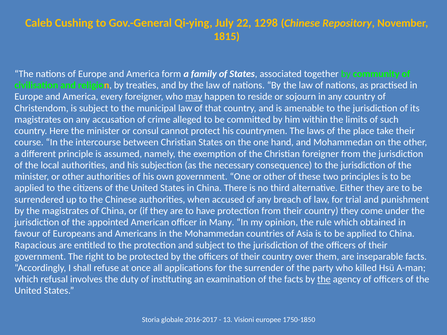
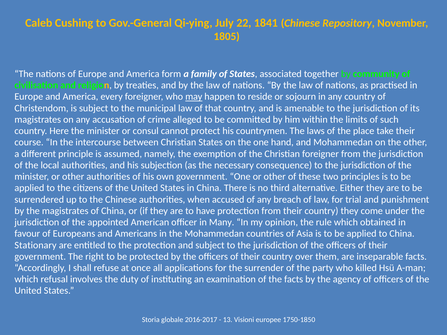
1298: 1298 -> 1841 (266, 23)
1815: 1815 -> 1805 (227, 37)
Rapacious: Rapacious -> Stationary (35, 245)
the underline: present -> none (324, 280)
